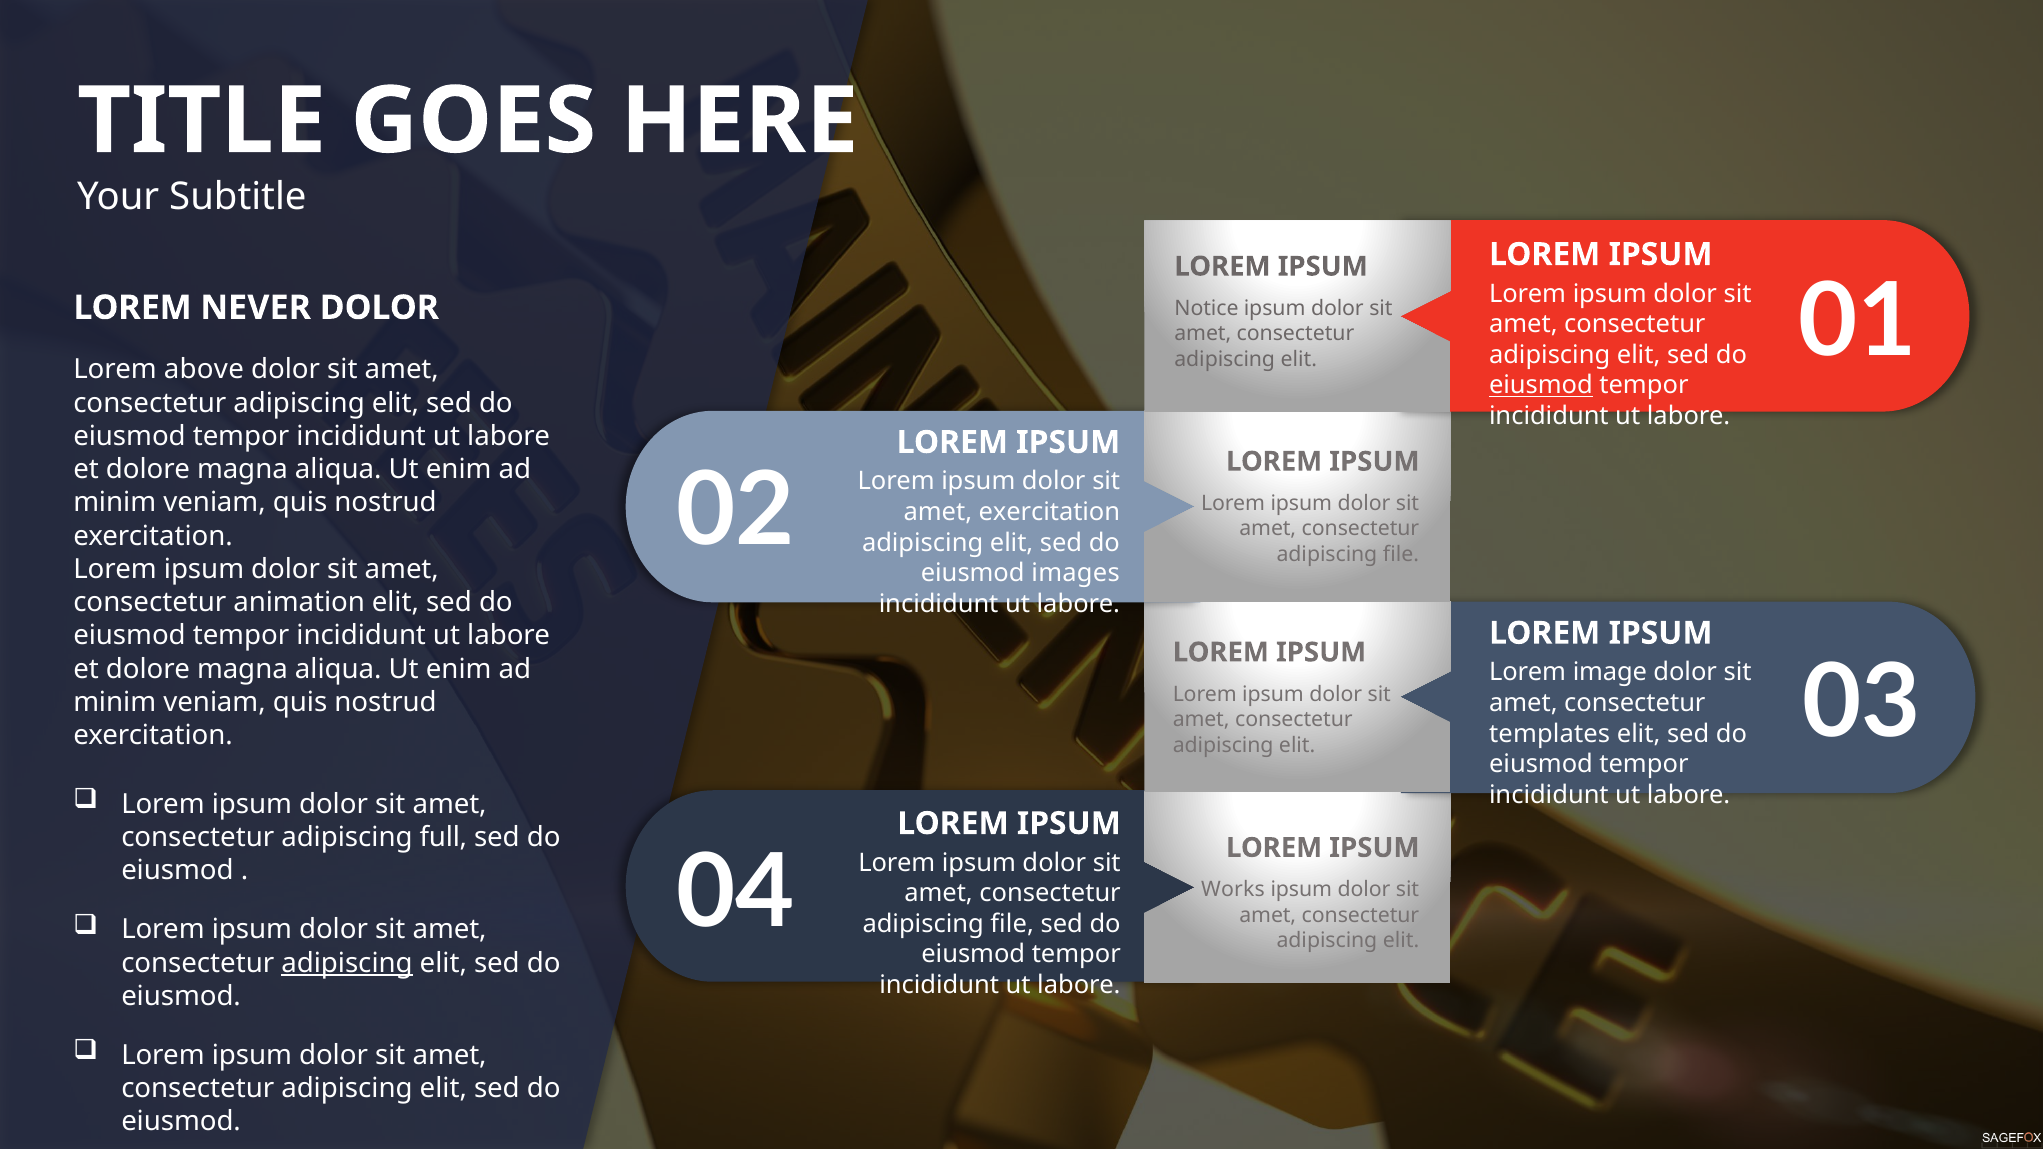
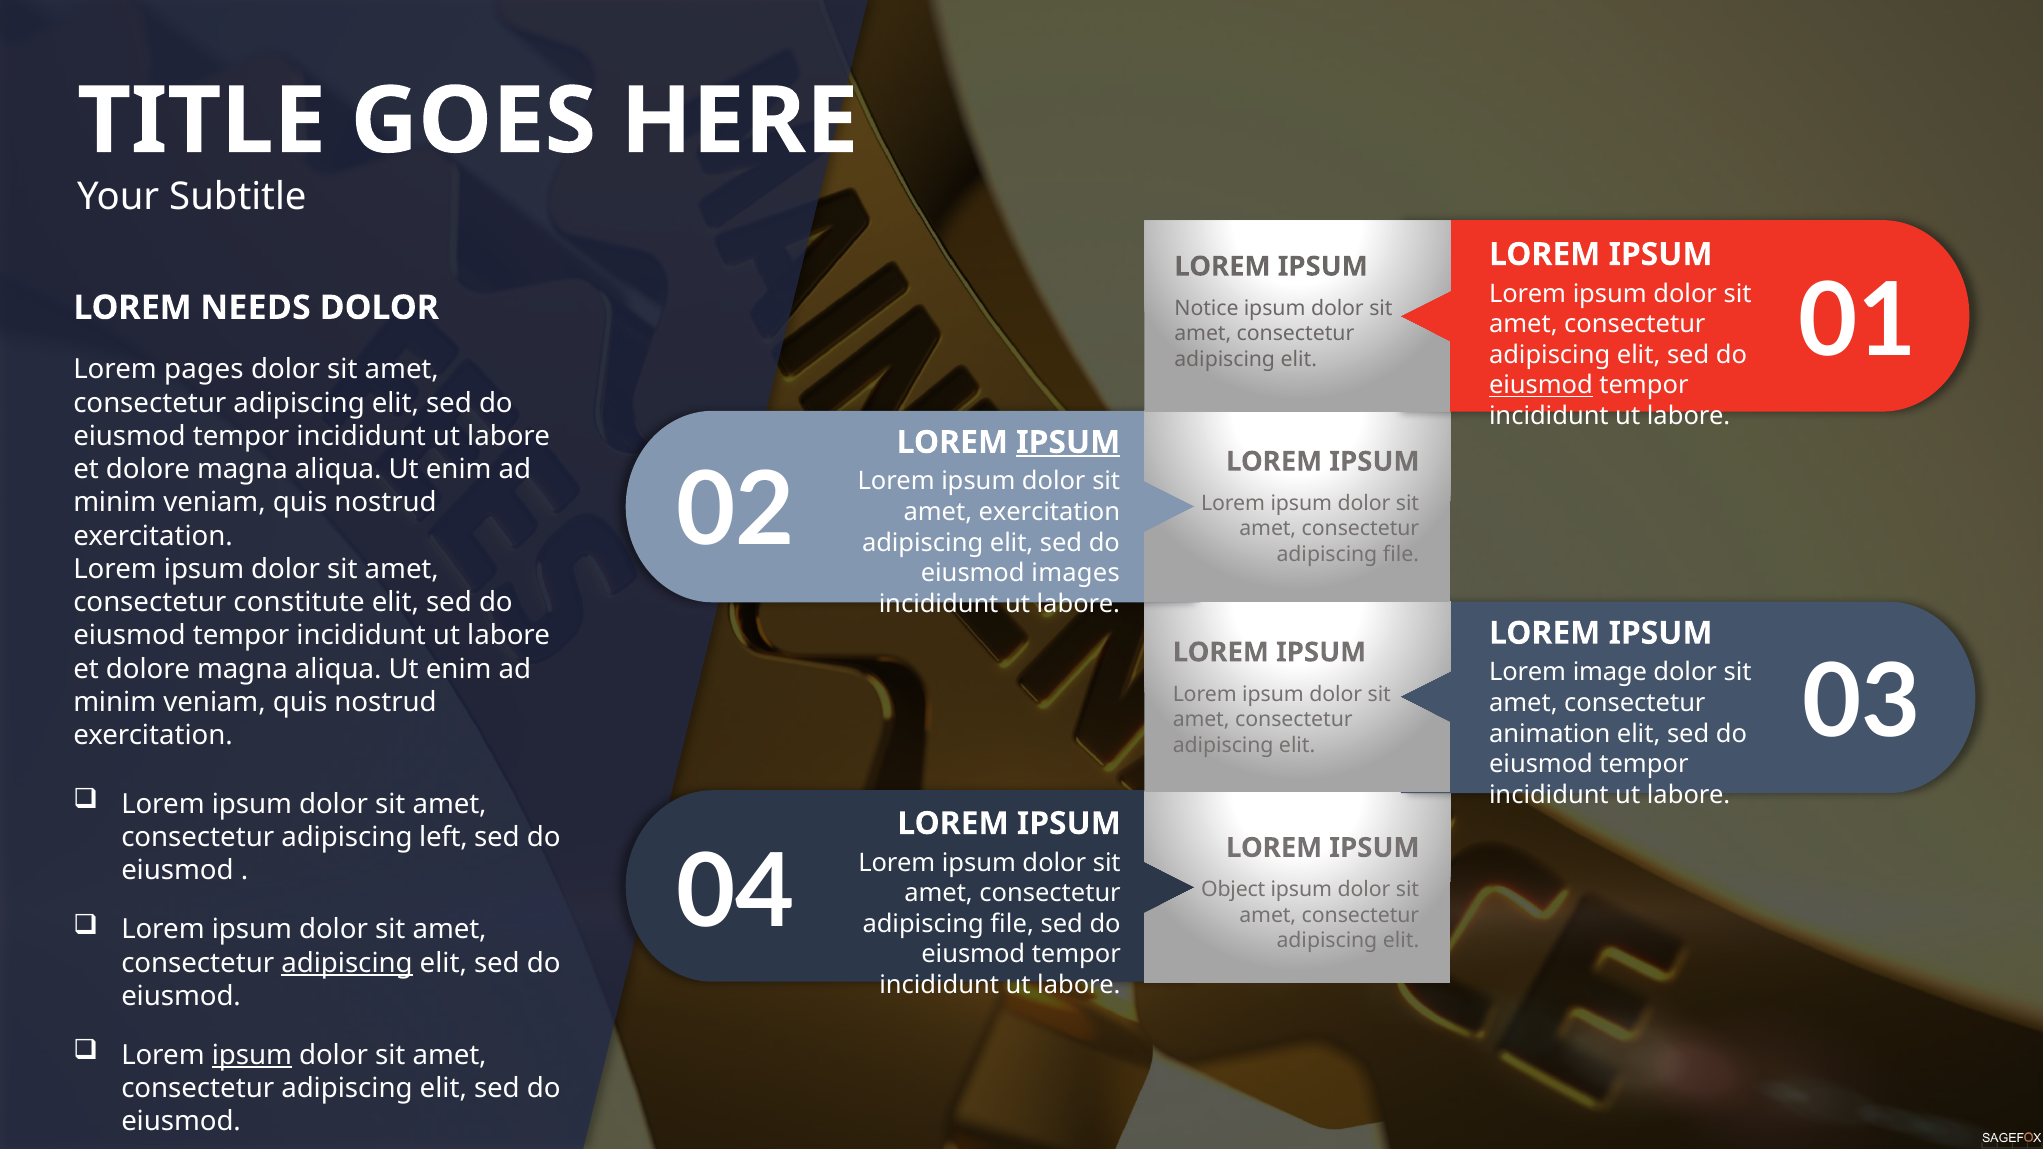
NEVER: NEVER -> NEEDS (256, 308)
above: above -> pages (204, 370)
IPSUM underline: none -> present (1068, 443)
animation: animation -> constitute (299, 603)
templates: templates -> animation (1550, 734)
full: full -> left (443, 838)
Works: Works -> Object (1233, 890)
ipsum underline: none -> present (252, 1055)
